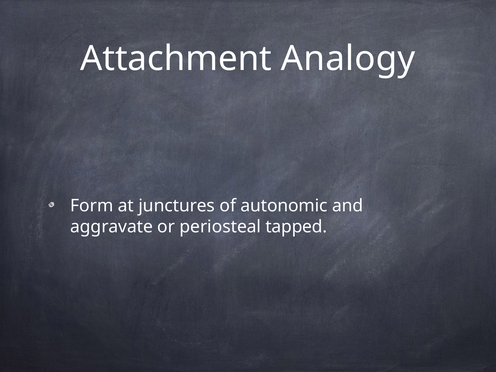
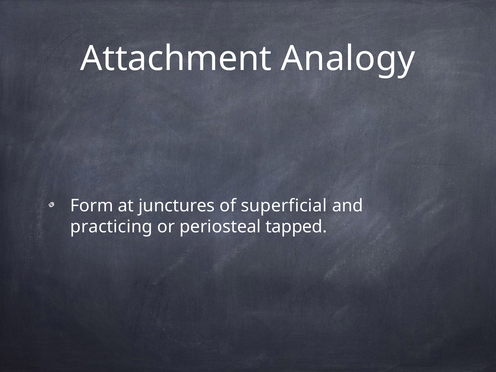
autonomic: autonomic -> superficial (284, 206)
aggravate: aggravate -> practicing (111, 227)
